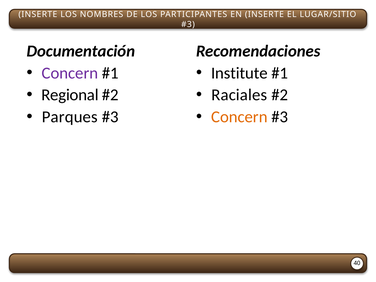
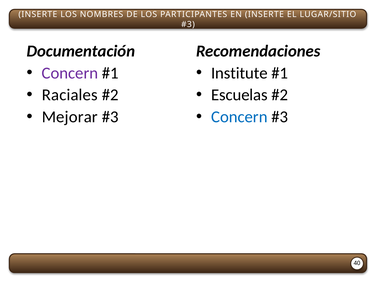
Regional: Regional -> Raciales (70, 95)
Raciales: Raciales -> Escuelas (239, 95)
Parques: Parques -> Mejorar (70, 117)
Concern colour: orange -> blue (239, 117)
